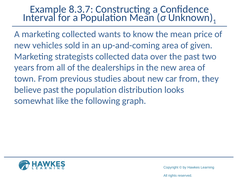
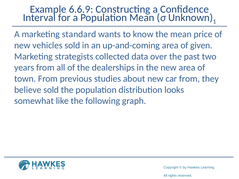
8.3.7: 8.3.7 -> 6.6.9 (81, 9)
marketing collected: collected -> standard (79, 34)
believe past: past -> sold (51, 90)
